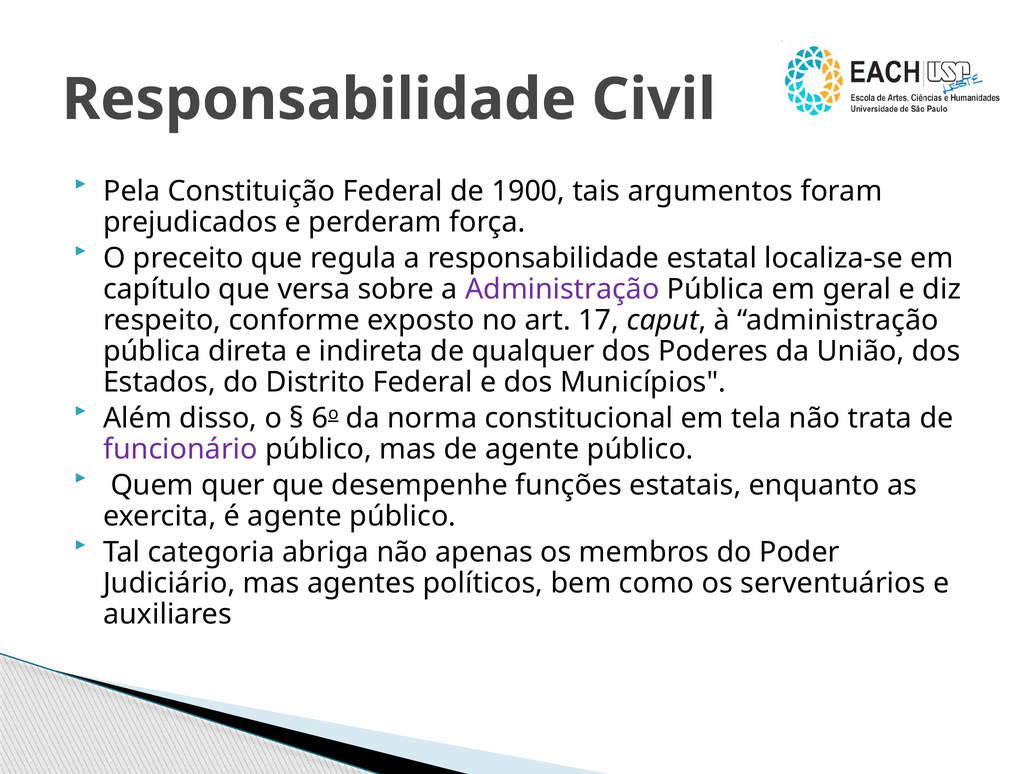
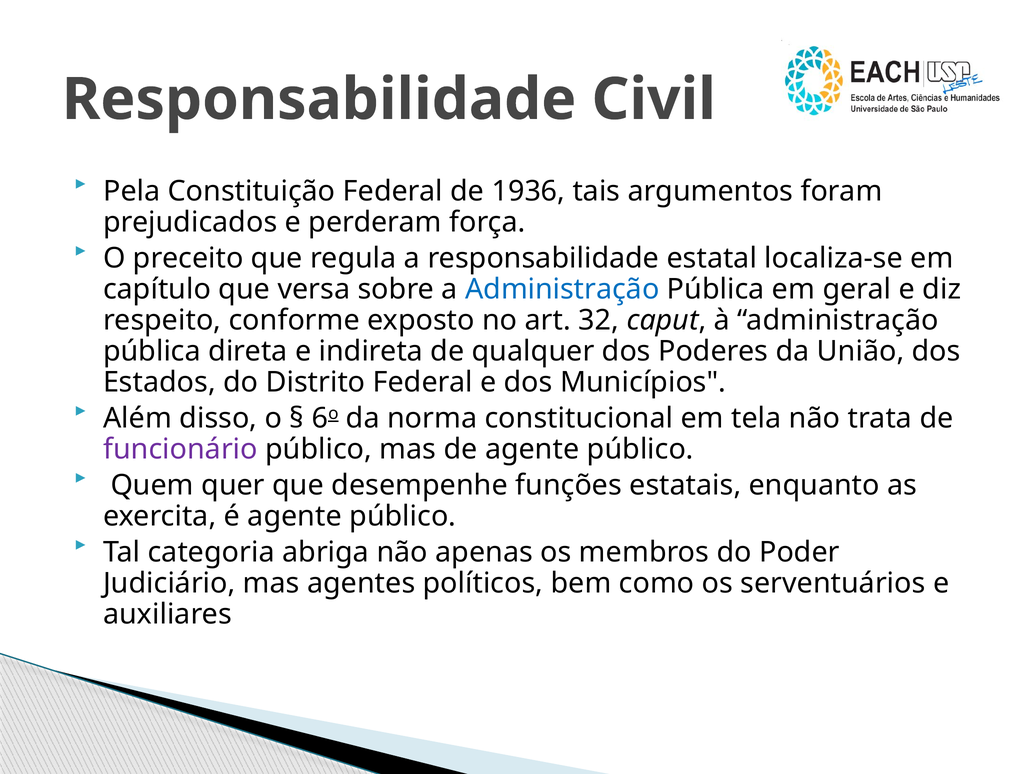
1900: 1900 -> 1936 (528, 192)
Administração colour: purple -> blue (562, 290)
17: 17 -> 32 (599, 321)
